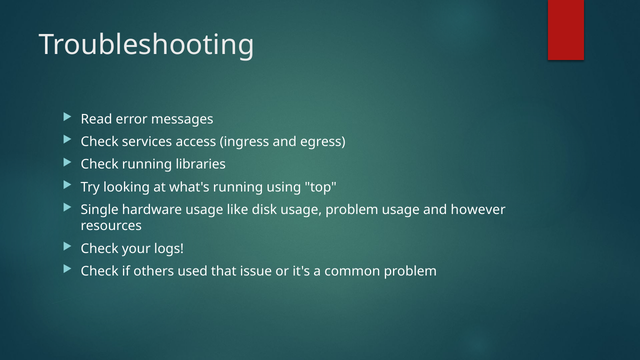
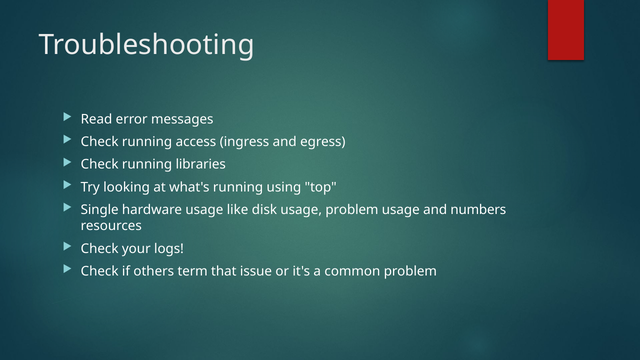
services: services -> running (147, 142)
however: however -> numbers (478, 210)
used: used -> term (193, 271)
